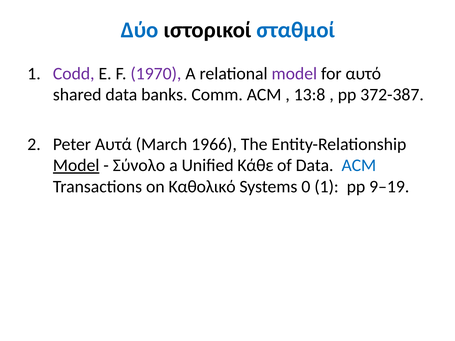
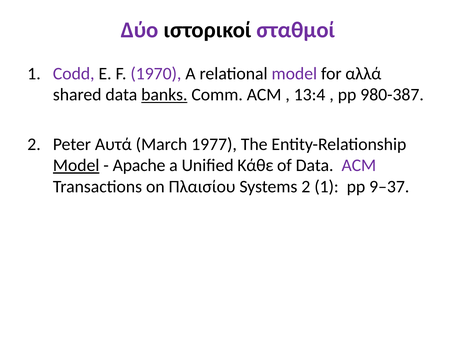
Δύο colour: blue -> purple (140, 30)
σταθμοί colour: blue -> purple (296, 30)
αυτό: αυτό -> αλλά (363, 74)
banks underline: none -> present (164, 95)
13:8: 13:8 -> 13:4 (310, 95)
372-387: 372-387 -> 980-387 (392, 95)
1966: 1966 -> 1977 (214, 144)
Σύνολο: Σύνολο -> Apache (139, 166)
ACM colour: blue -> purple (359, 166)
Καθολικό: Καθολικό -> Πλαισίου (202, 187)
Systems 0: 0 -> 2 (306, 187)
9–19: 9–19 -> 9–37 (389, 187)
